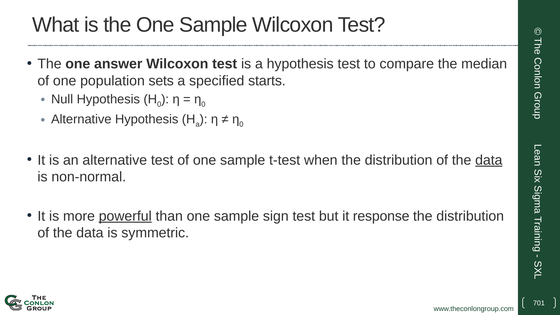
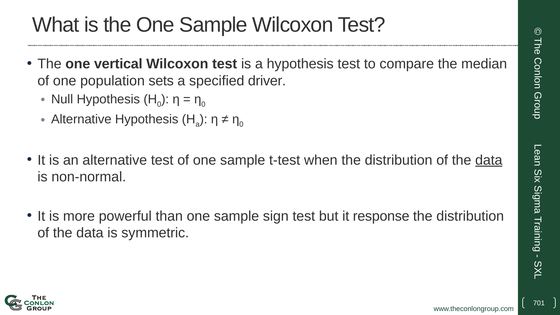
answer: answer -> vertical (118, 64)
starts: starts -> driver (267, 81)
powerful underline: present -> none (125, 216)
